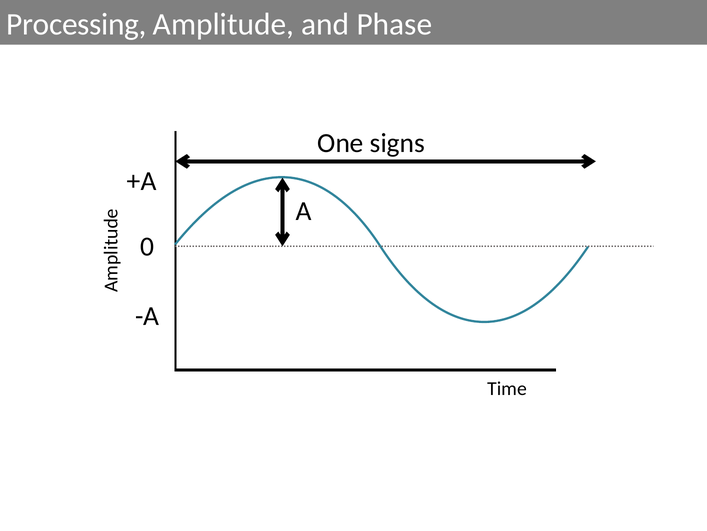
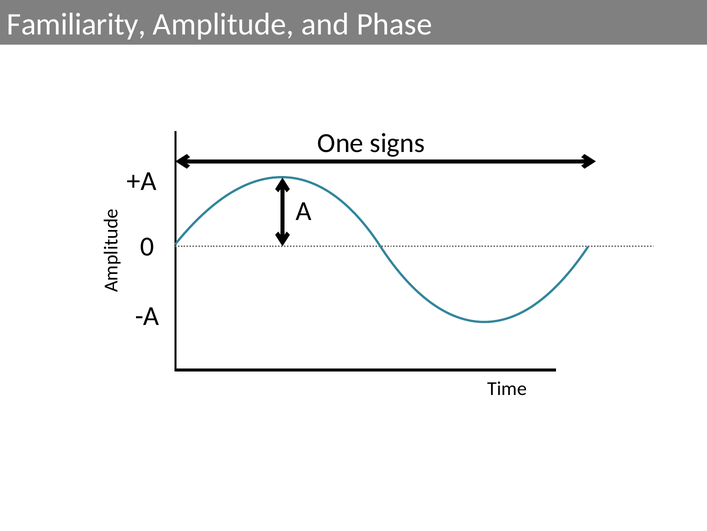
Processing: Processing -> Familiarity (76, 25)
